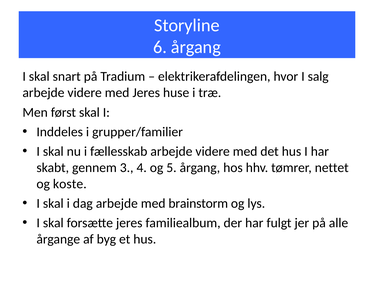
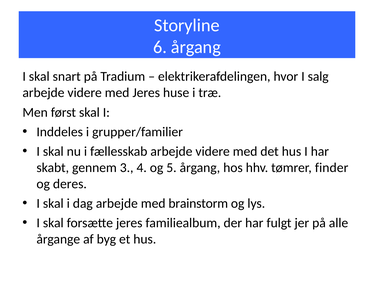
nettet: nettet -> finder (332, 167)
koste: koste -> deres (70, 184)
